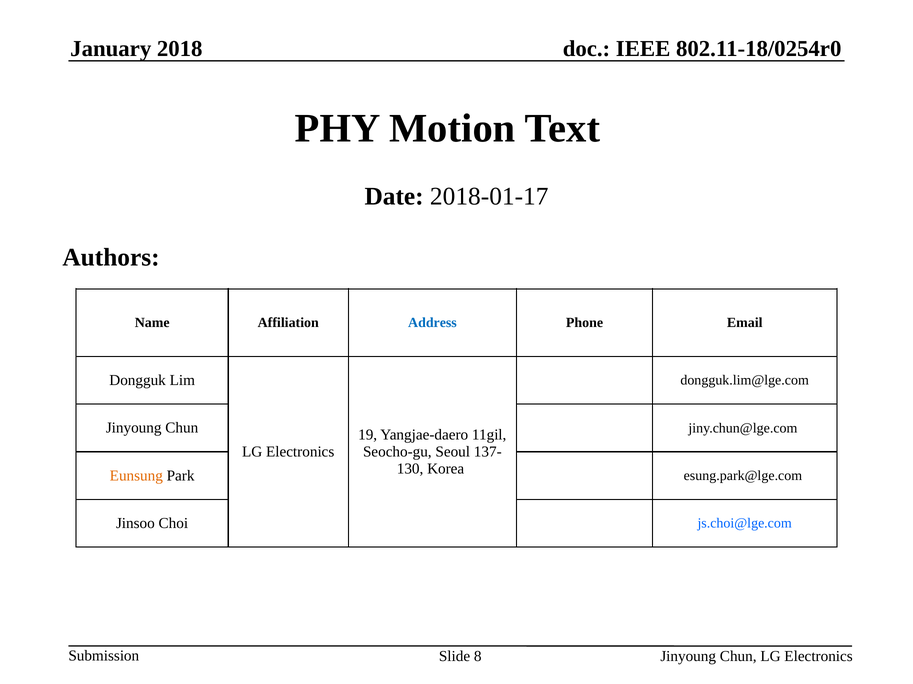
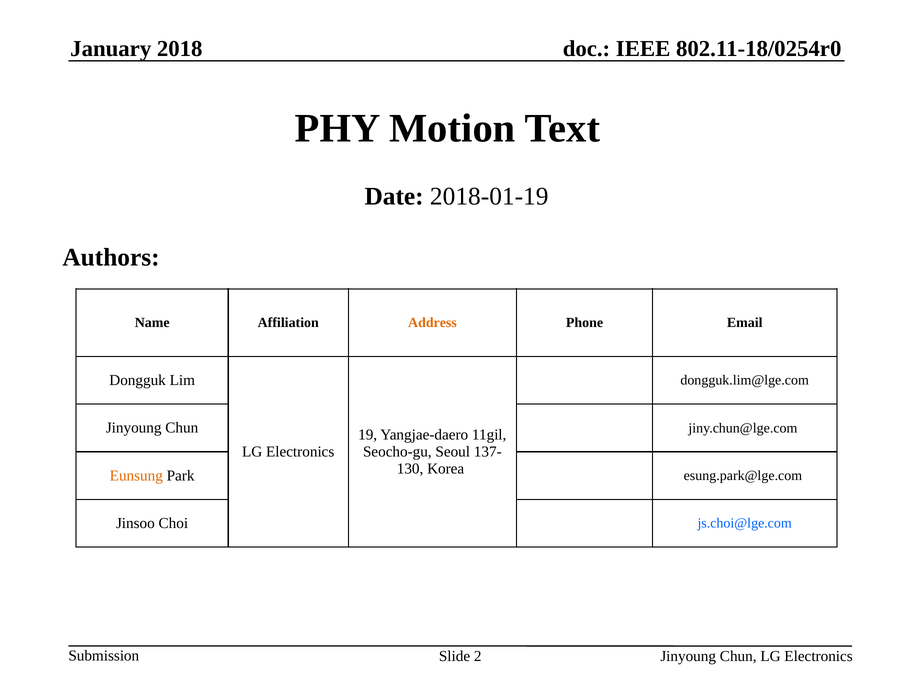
2018-01-17: 2018-01-17 -> 2018-01-19 (489, 197)
Address colour: blue -> orange (432, 323)
8: 8 -> 2 (478, 657)
